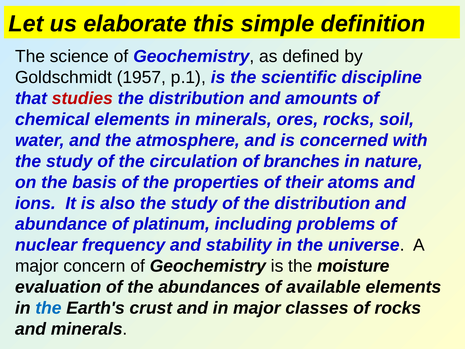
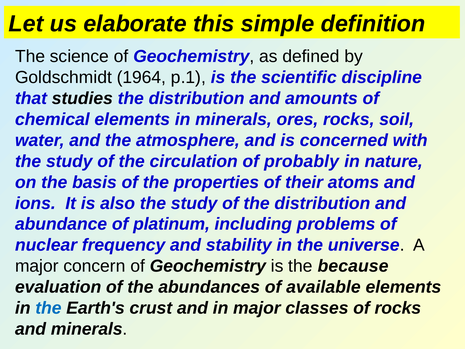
1957: 1957 -> 1964 (141, 77)
studies colour: red -> black (82, 98)
branches: branches -> probably (302, 161)
moisture: moisture -> because (353, 266)
